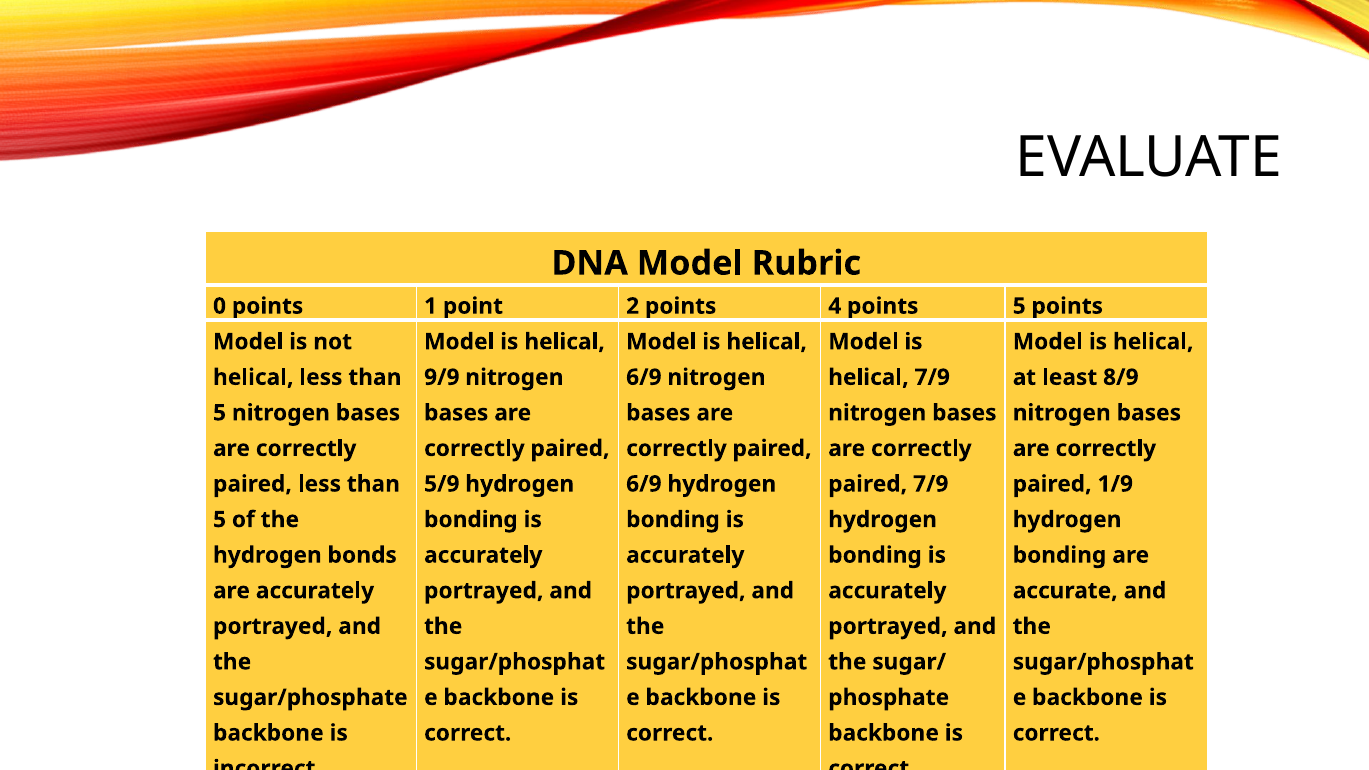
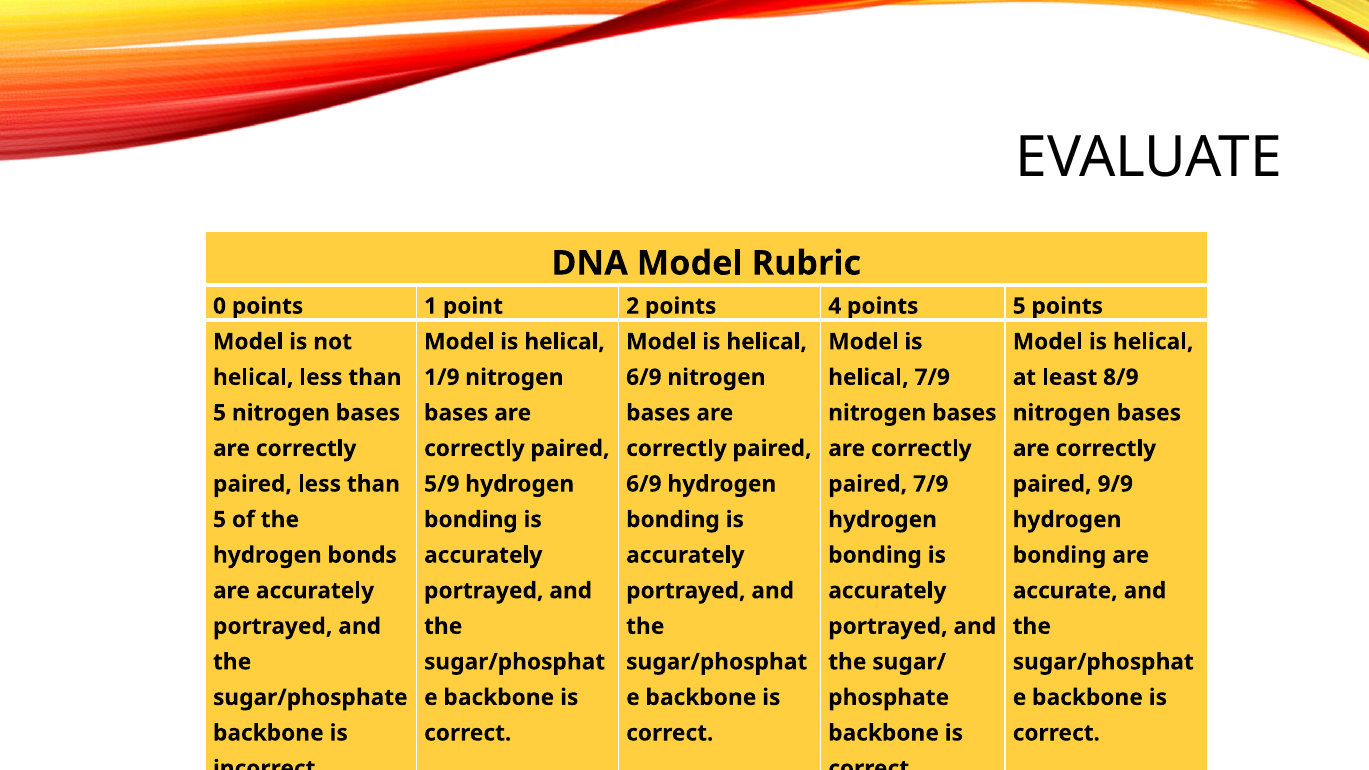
9/9: 9/9 -> 1/9 (442, 377)
1/9: 1/9 -> 9/9 (1115, 484)
